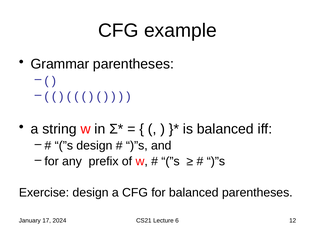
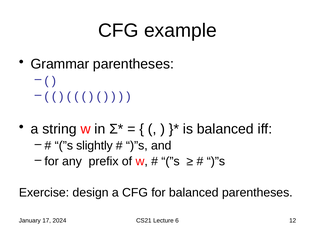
”s design: design -> slightly (94, 146)
